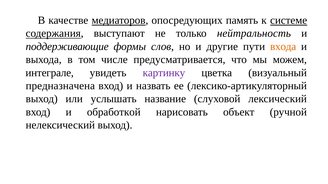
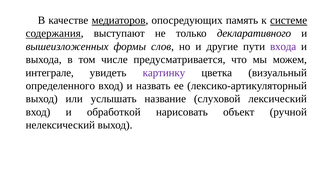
нейтральность: нейтральность -> декларативного (254, 33)
поддерживающие: поддерживающие -> вышеизложенных (67, 47)
входа colour: orange -> purple (283, 47)
предназначена: предназначена -> определенного (60, 86)
